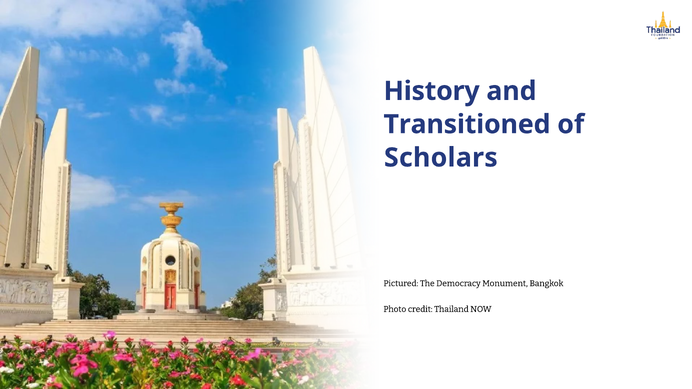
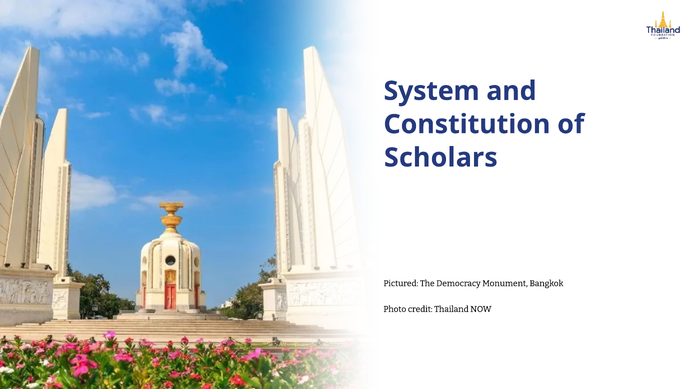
History: History -> System (432, 91)
Transitioned: Transitioned -> Constitution (467, 124)
